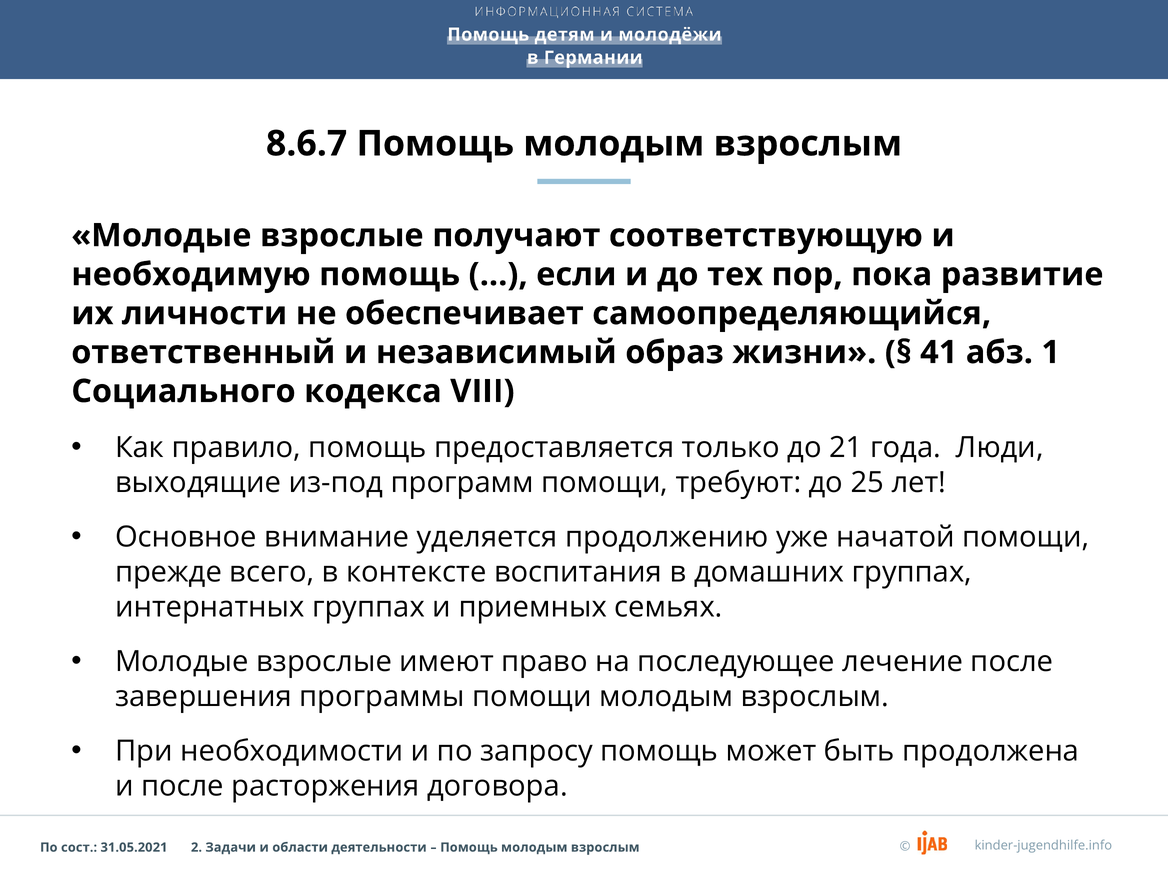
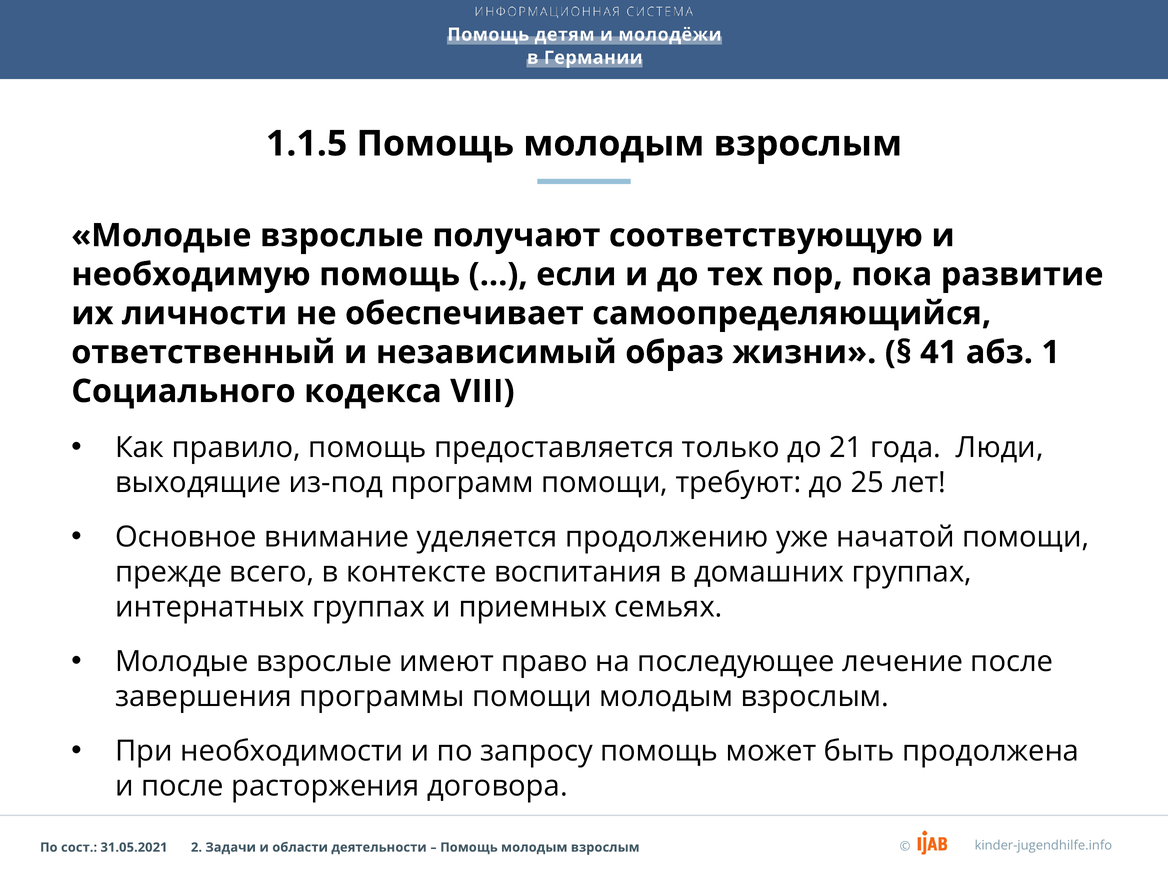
8.6.7: 8.6.7 -> 1.1.5 (307, 144)
